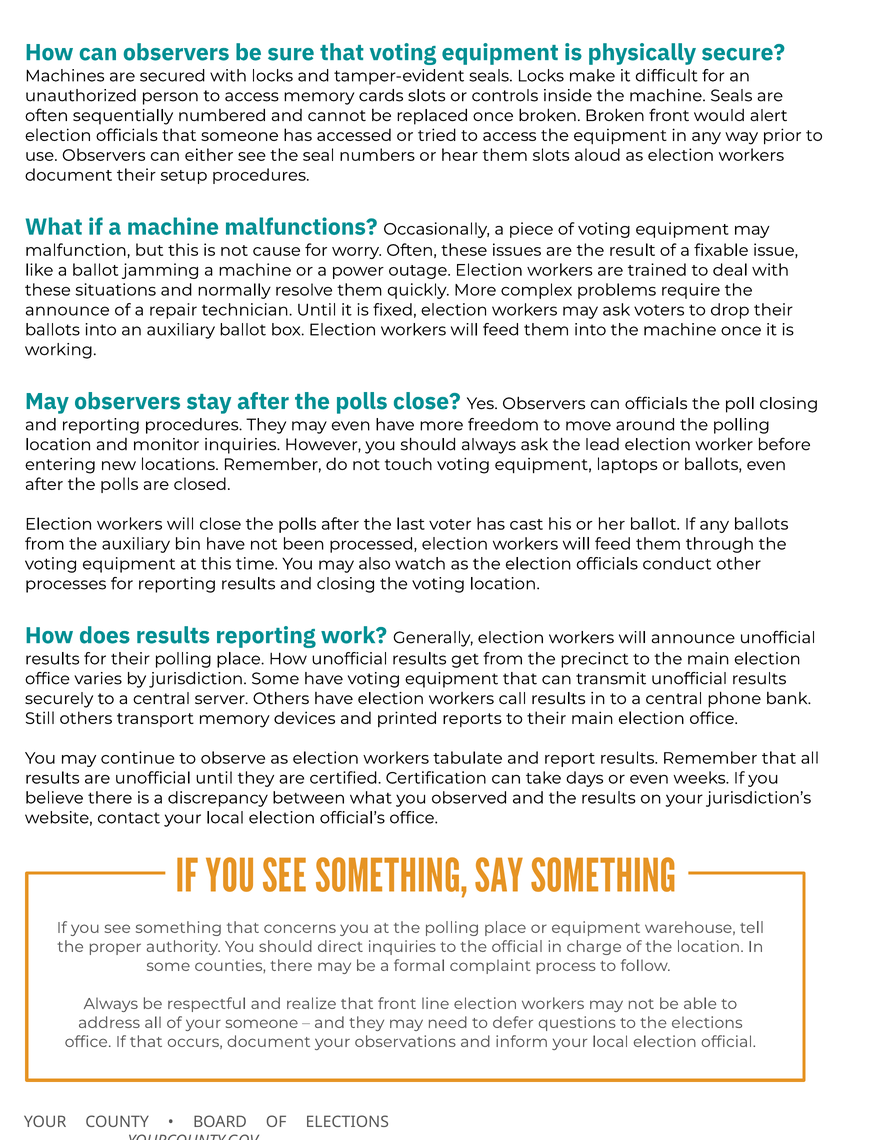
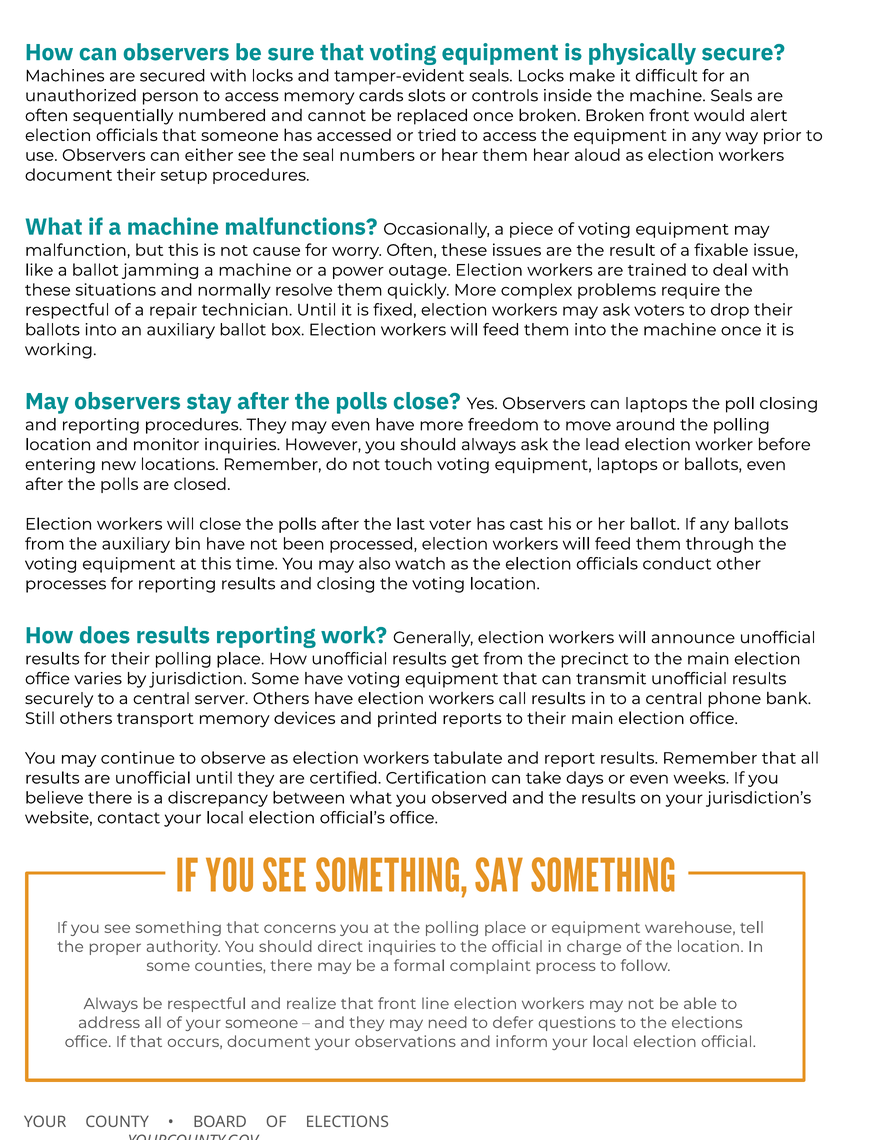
them slots: slots -> hear (551, 155)
announce: announce -> respectful (67, 310)
can officials: officials -> laptops (656, 404)
